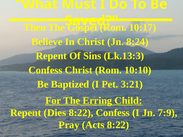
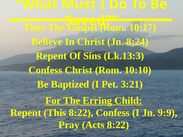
Dies: Dies -> This (55, 113)
7:9: 7:9 -> 9:9 (168, 113)
